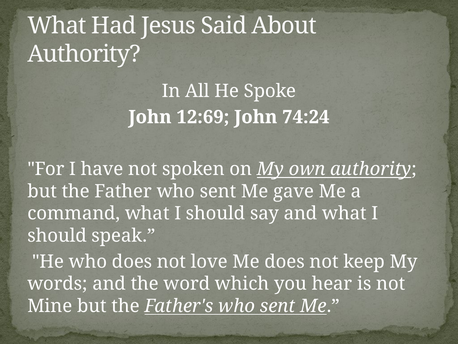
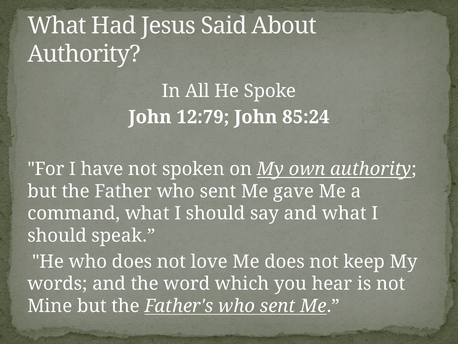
12:69: 12:69 -> 12:79 (203, 117)
74:24: 74:24 -> 85:24 (306, 117)
